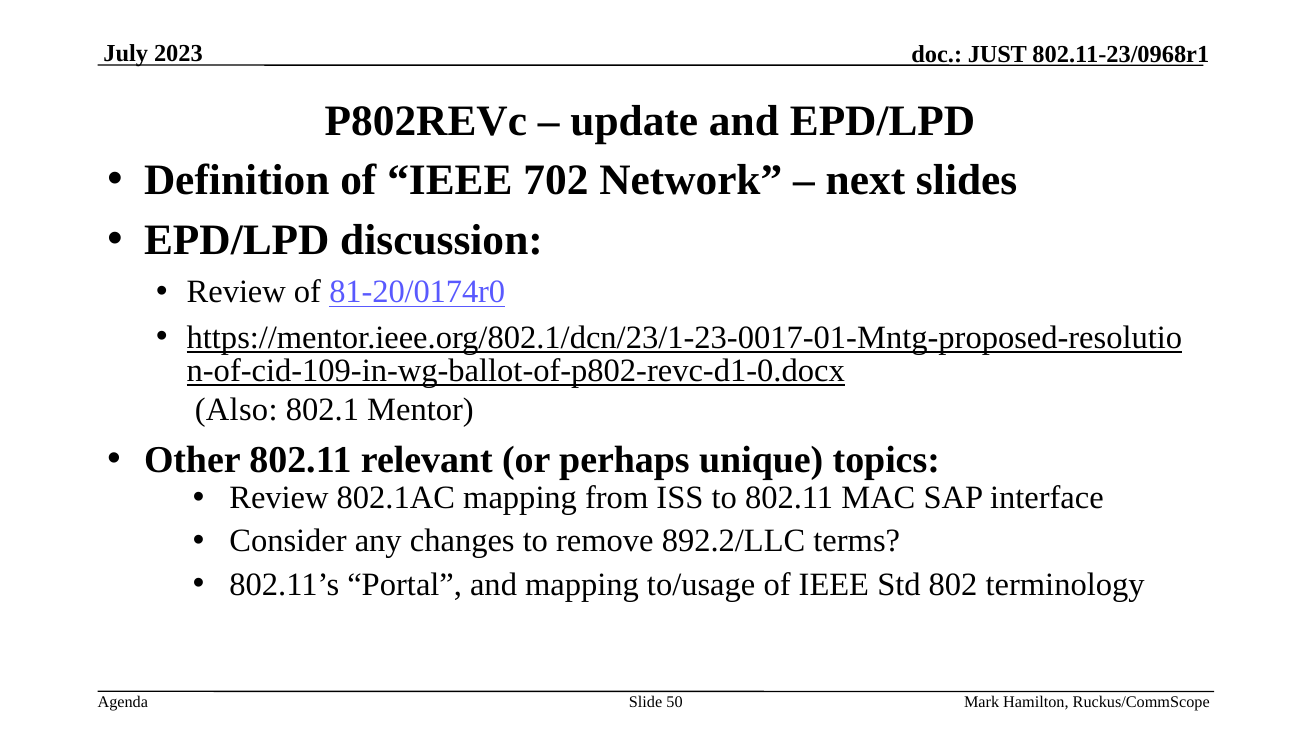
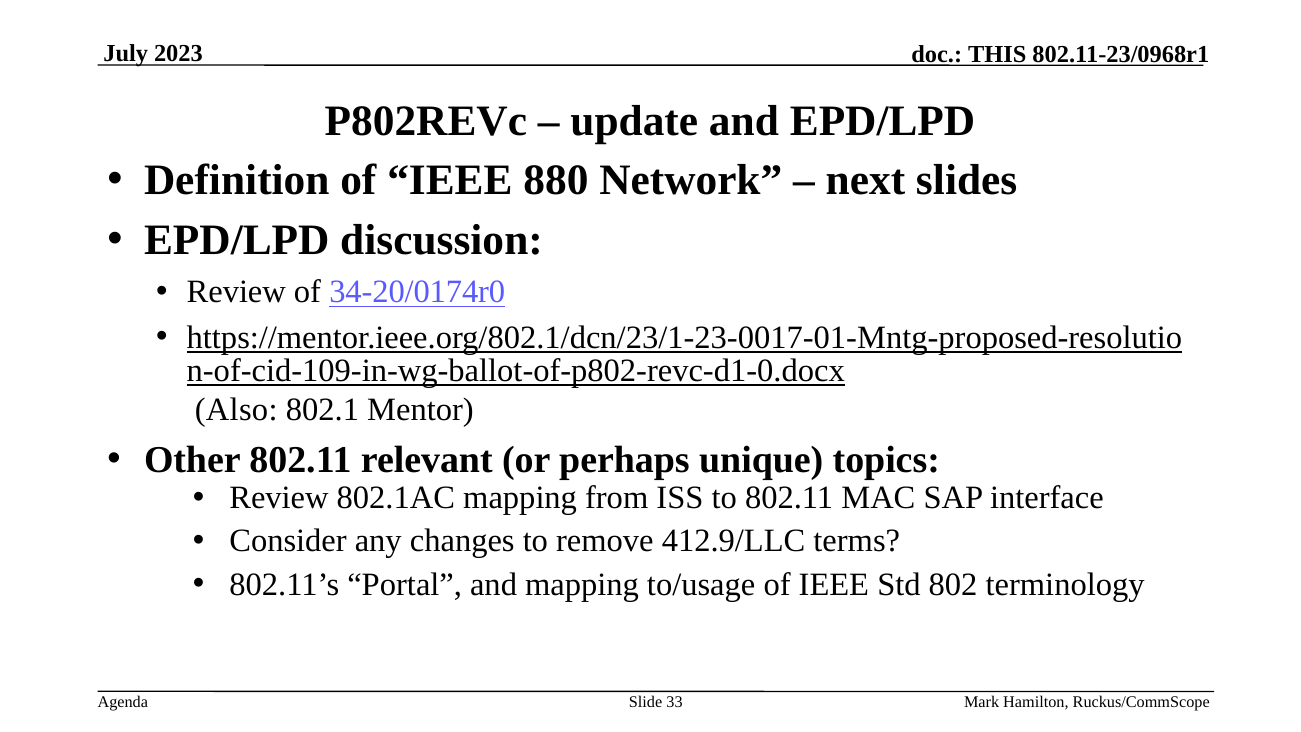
JUST: JUST -> THIS (997, 54)
702: 702 -> 880 (556, 180)
81-20/0174r0: 81-20/0174r0 -> 34-20/0174r0 (417, 292)
892.2/LLC: 892.2/LLC -> 412.9/LLC (734, 541)
50: 50 -> 33 (675, 702)
